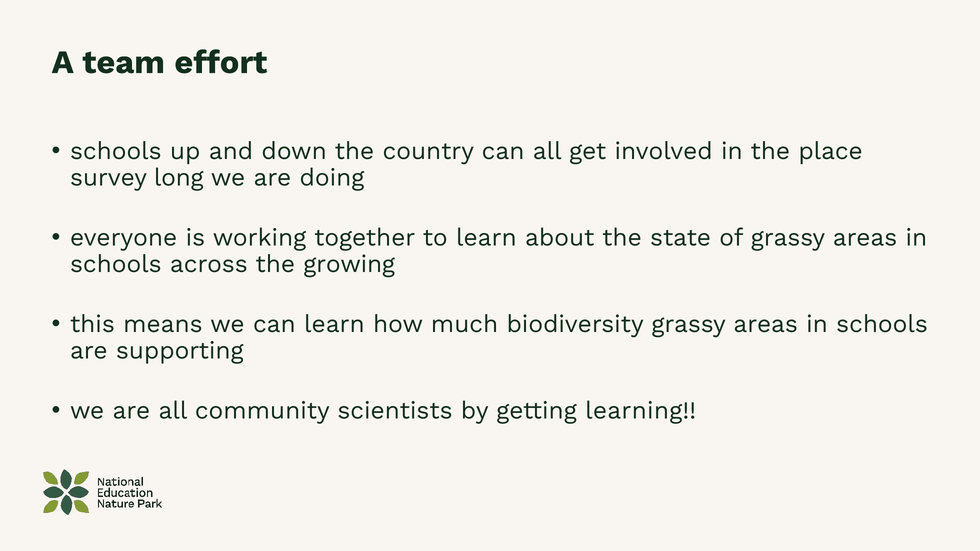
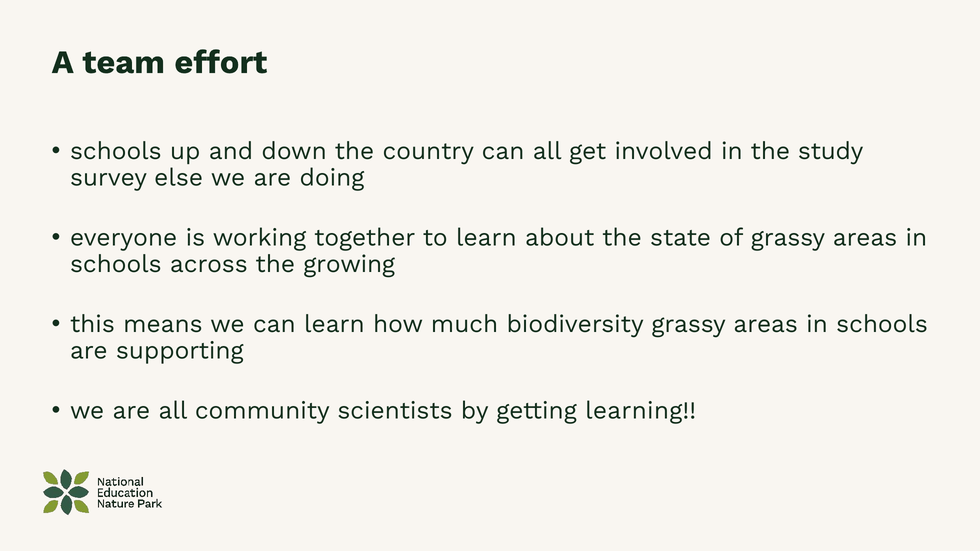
place: place -> study (831, 151)
long: long -> else (179, 178)
